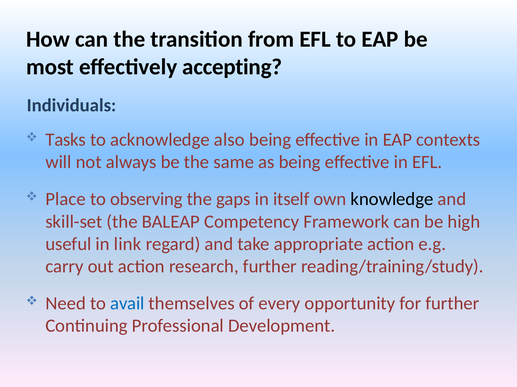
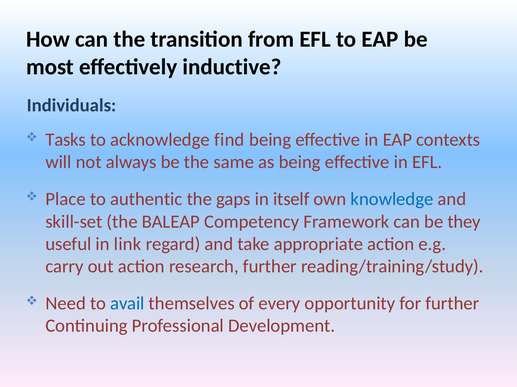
accepting: accepting -> inductive (232, 67)
also: also -> find (229, 140)
observing: observing -> authentic (146, 200)
knowledge colour: black -> blue (392, 200)
high: high -> they (464, 222)
